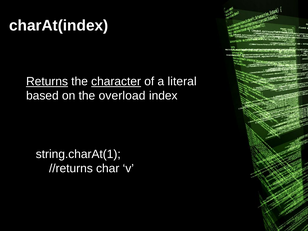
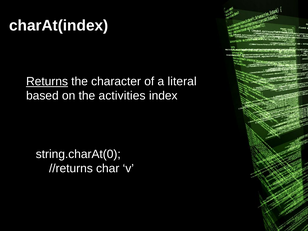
character underline: present -> none (116, 81)
overload: overload -> activities (122, 96)
string.charAt(1: string.charAt(1 -> string.charAt(0 (78, 154)
